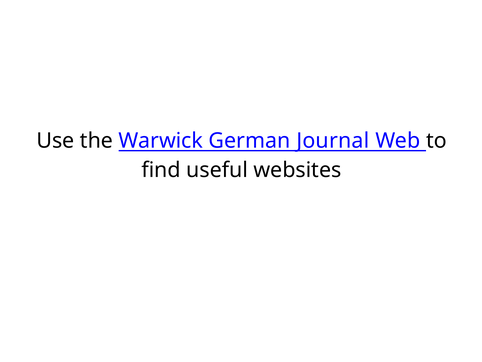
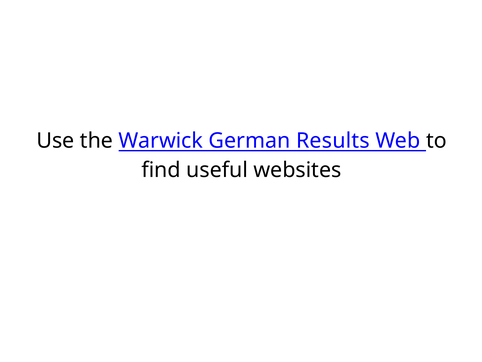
Journal: Journal -> Results (333, 141)
